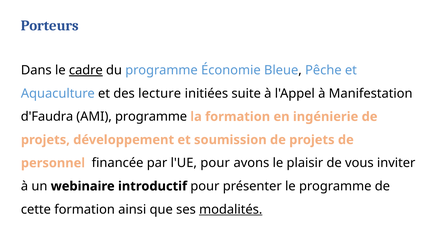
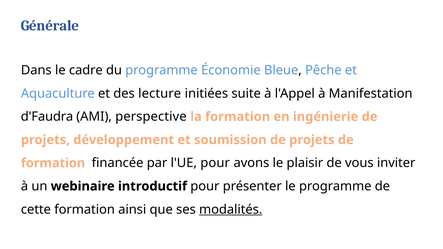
Porteurs: Porteurs -> Générale (50, 26)
cadre underline: present -> none (86, 70)
AMI programme: programme -> perspective (151, 117)
personnel: personnel -> formation (53, 163)
